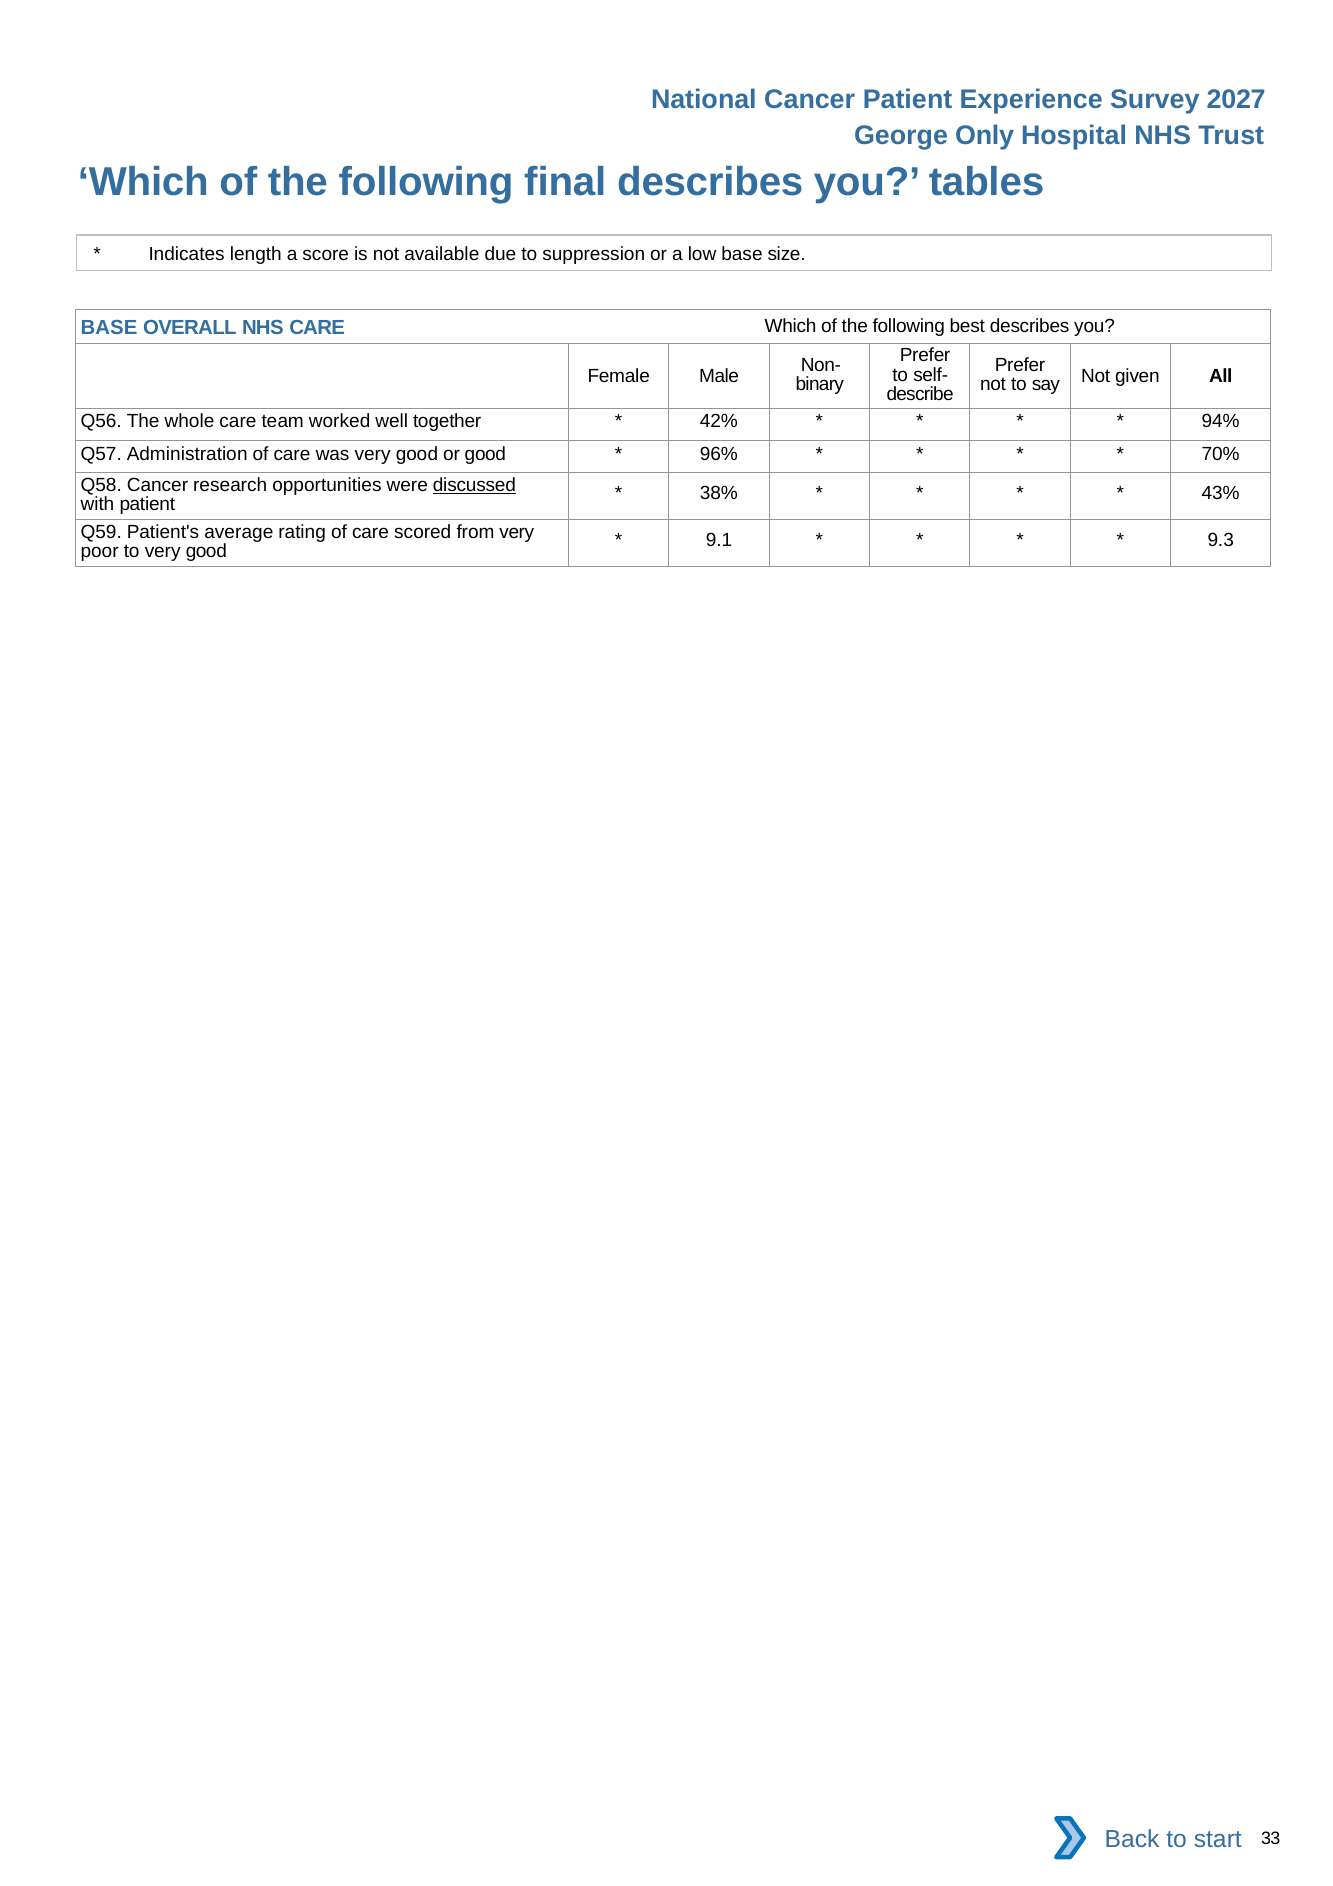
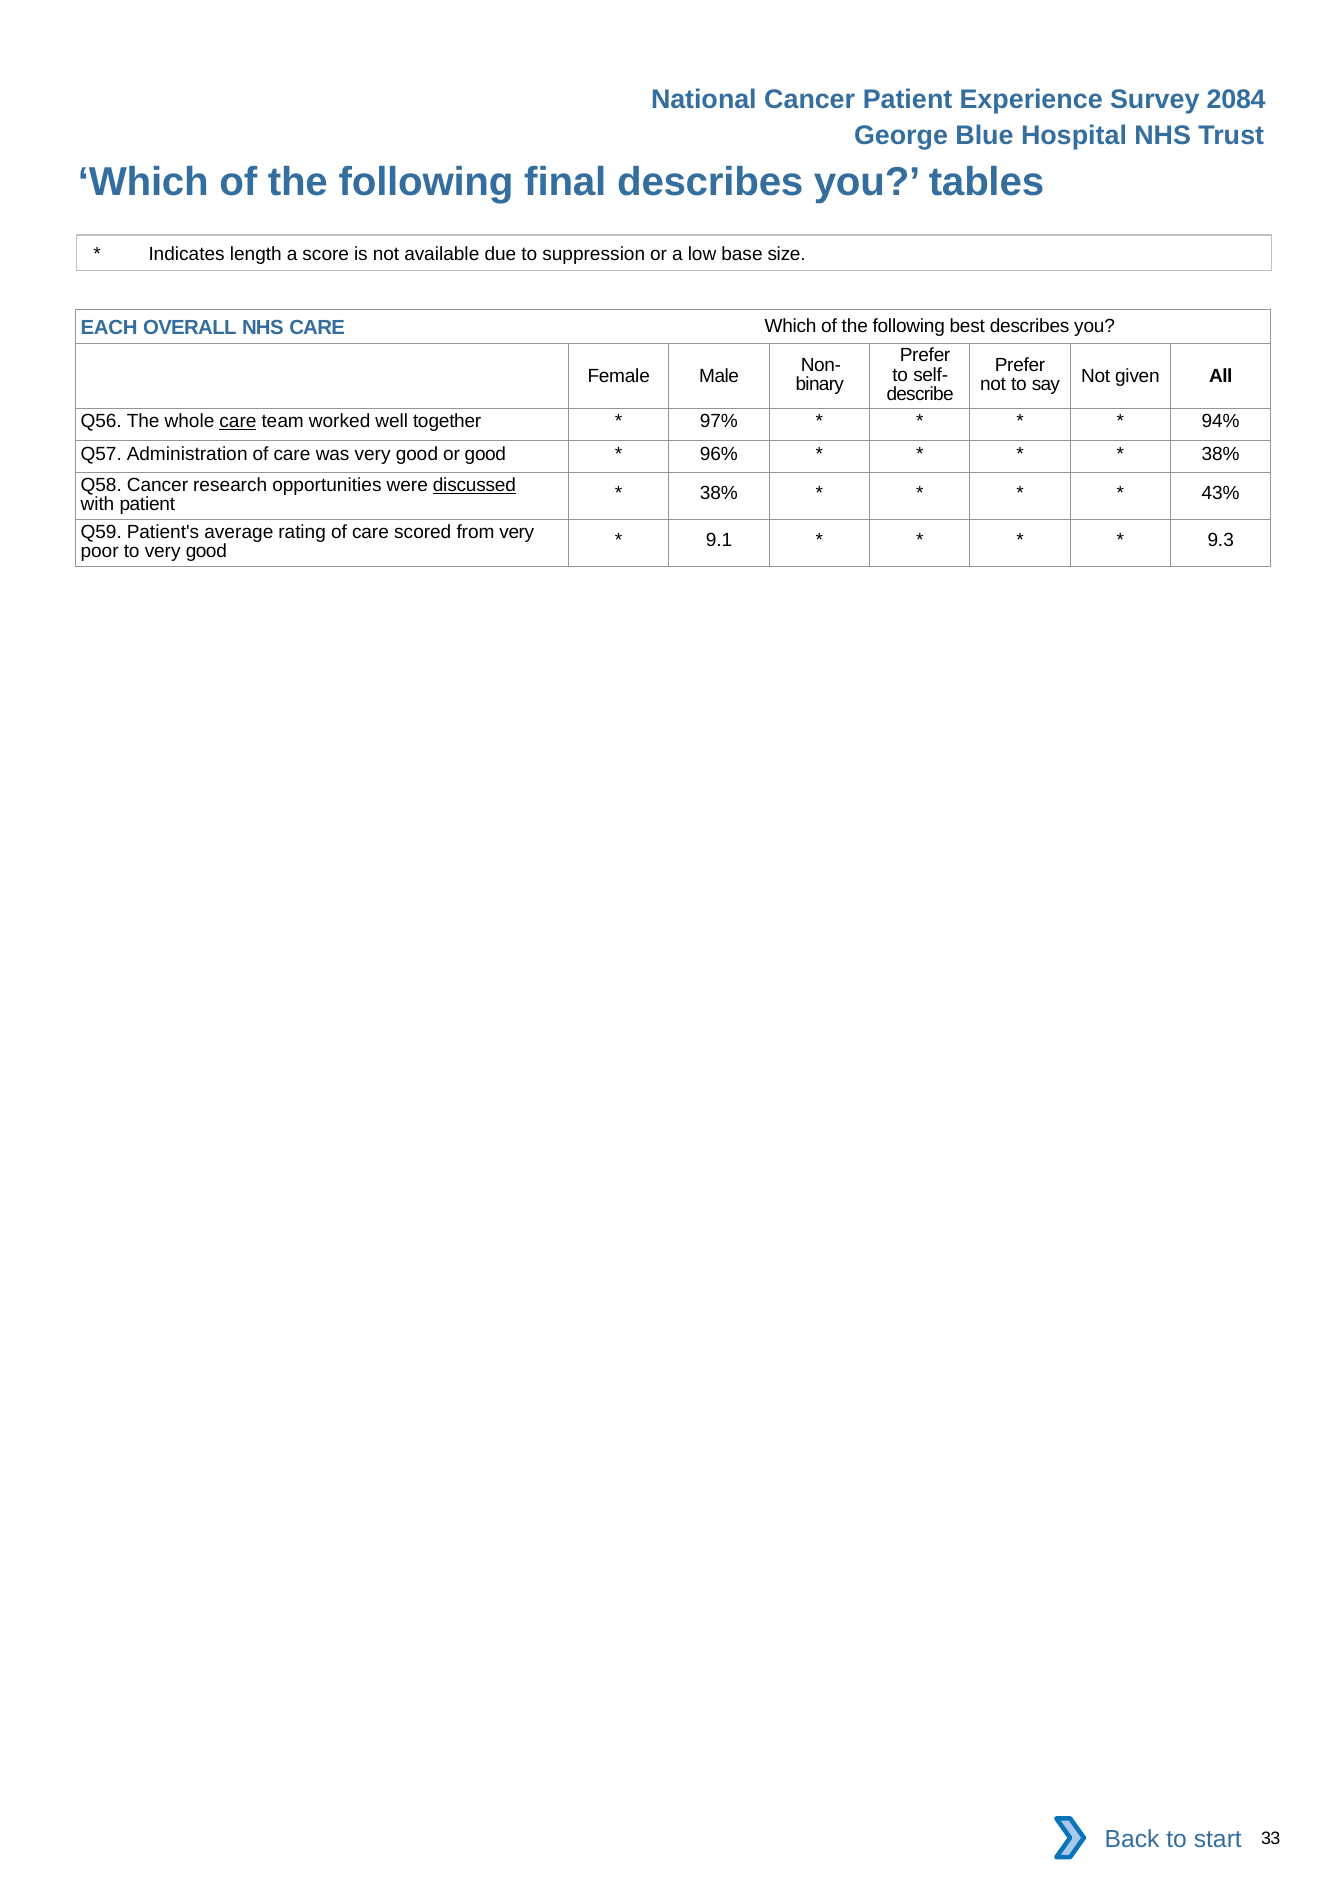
2027: 2027 -> 2084 (1236, 99)
Only: Only -> Blue (984, 136)
BASE: BASE -> EACH (109, 328)
care underline: none -> present (238, 421)
42%: 42% -> 97% (719, 421)
70%: 70% -> 38% (1221, 454)
